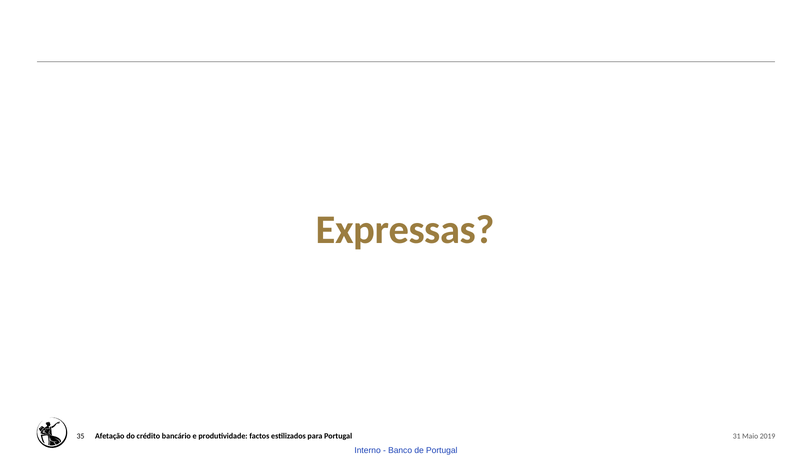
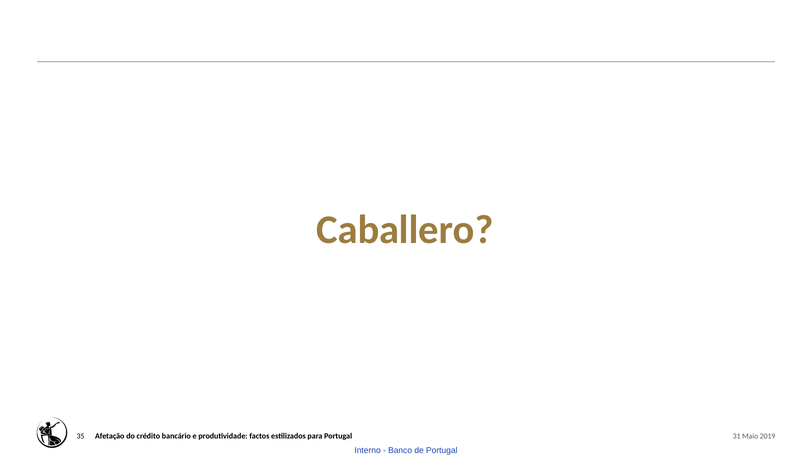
Expressas: Expressas -> Caballero (405, 230)
